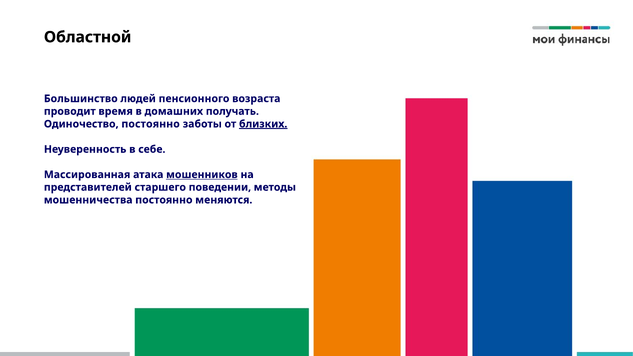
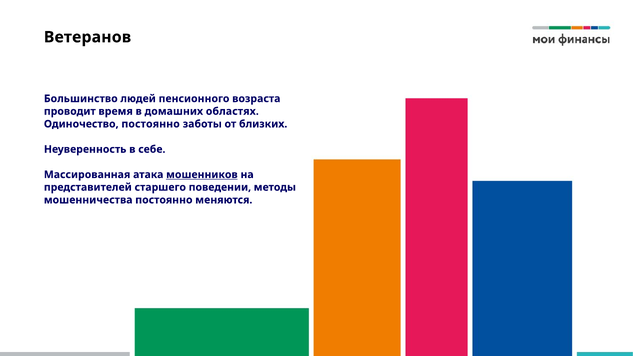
Областной: Областной -> Ветеранов (88, 37)
получать: получать -> областях (232, 111)
близких underline: present -> none (263, 124)
